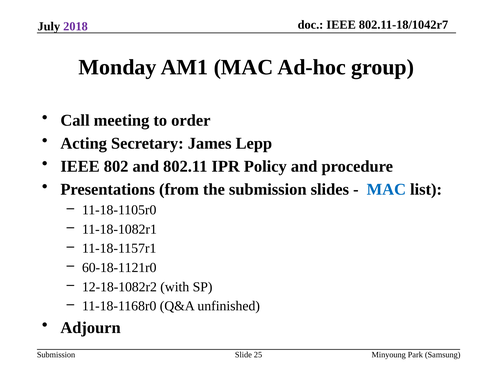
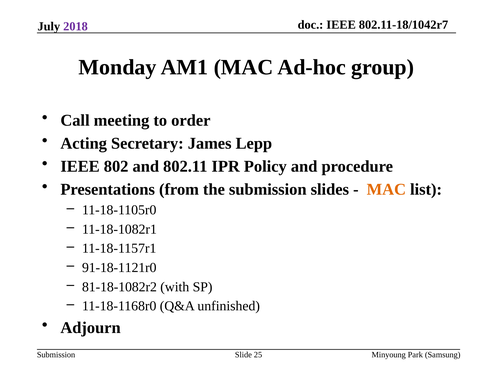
MAC colour: blue -> orange (386, 189)
60-18-1121r0: 60-18-1121r0 -> 91-18-1121r0 (119, 267)
12-18-1082r2: 12-18-1082r2 -> 81-18-1082r2 (119, 287)
